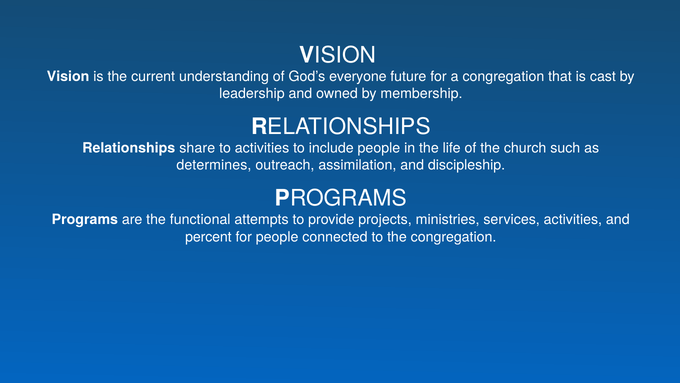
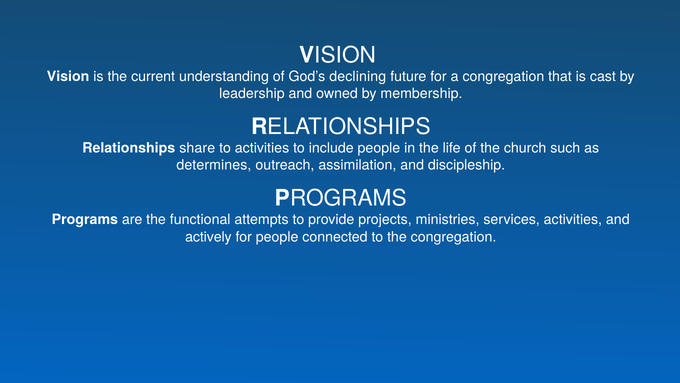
everyone: everyone -> declining (358, 77)
percent: percent -> actively (208, 237)
